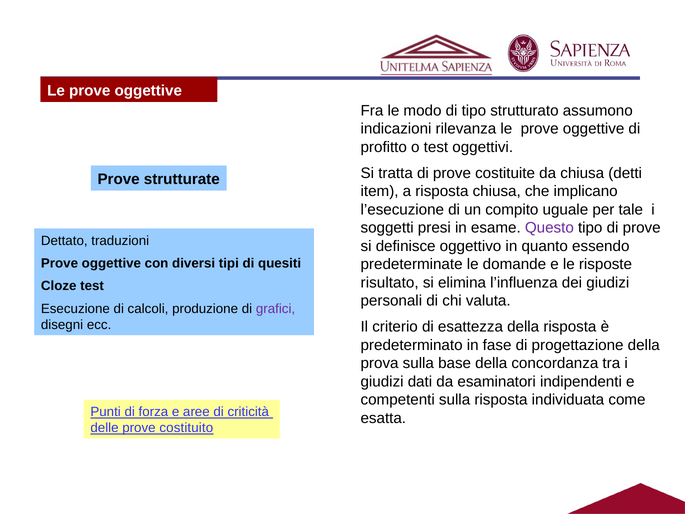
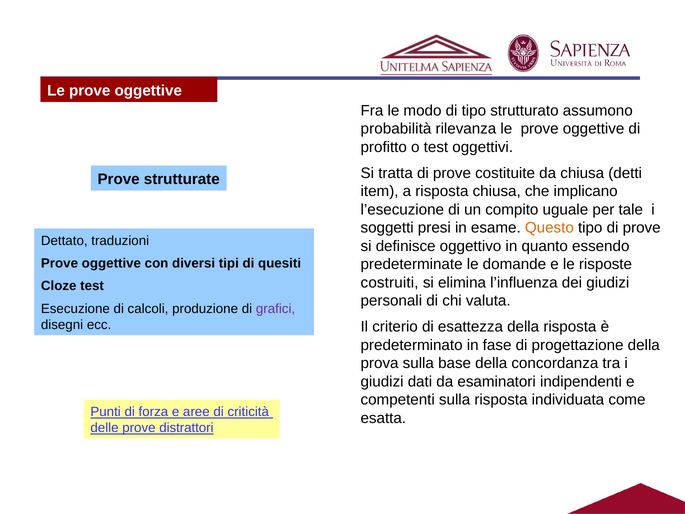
indicazioni: indicazioni -> probabilità (396, 129)
Questo colour: purple -> orange (549, 228)
risultato: risultato -> costruiti (390, 283)
costituito: costituito -> distrattori (186, 428)
